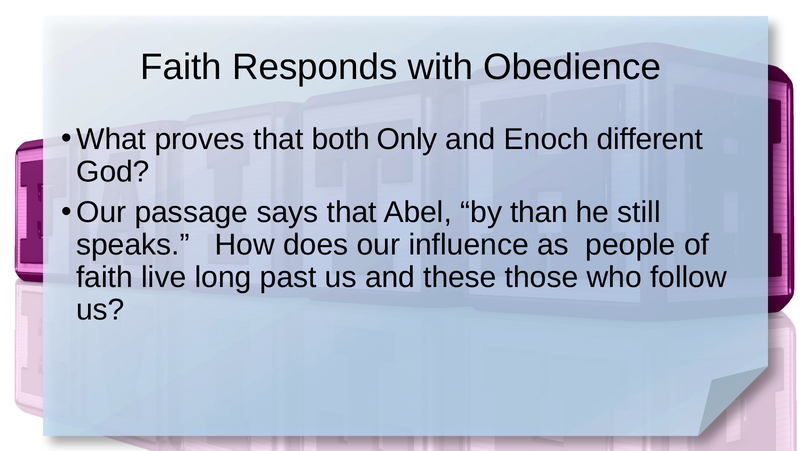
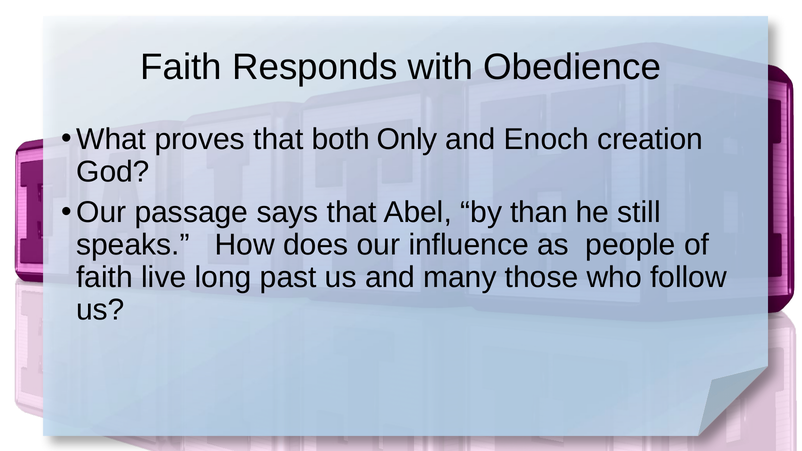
different: different -> creation (650, 139)
these: these -> many (460, 277)
